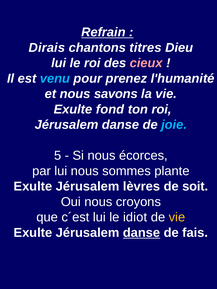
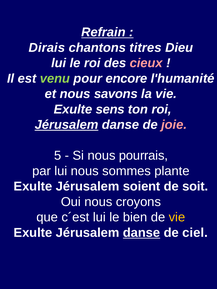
venu colour: light blue -> light green (55, 79)
prenez: prenez -> encore (126, 79)
fond: fond -> sens (110, 109)
Jérusalem underline: none -> present (67, 125)
joie colour: light blue -> pink (174, 125)
écorces: écorces -> pourrais (143, 156)
lèvres: lèvres -> soient (142, 187)
idiot: idiot -> bien (135, 217)
fais: fais -> ciel (195, 233)
